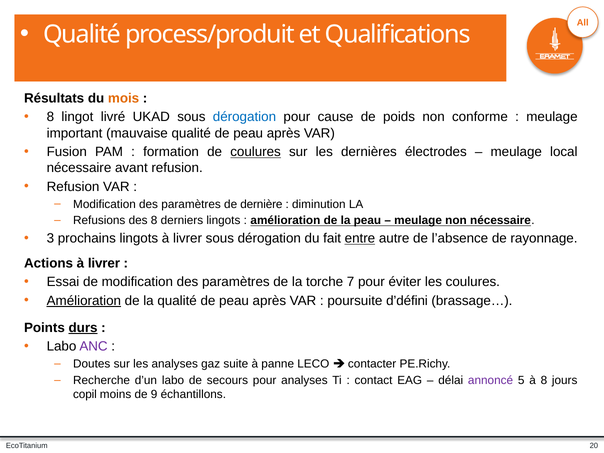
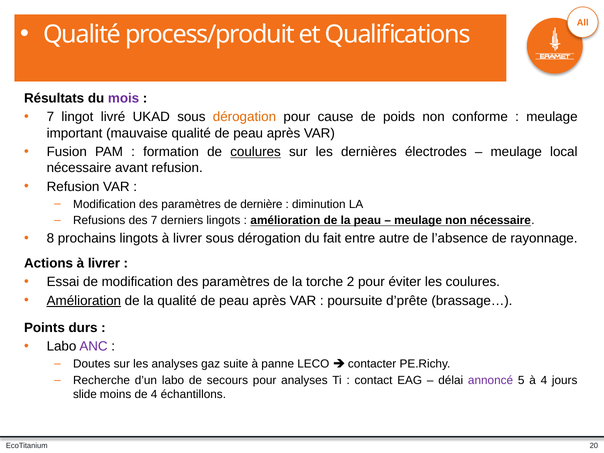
mois colour: orange -> purple (124, 98)
8: 8 -> 7 (50, 117)
dérogation colour: blue -> orange (244, 117)
des 8: 8 -> 7 (154, 221)
3: 3 -> 8 (50, 239)
entre underline: present -> none (360, 239)
7: 7 -> 2 (351, 282)
d’défini: d’défini -> d’prête (407, 301)
durs underline: present -> none (83, 328)
à 8: 8 -> 4 (544, 380)
copil: copil -> slide (85, 394)
de 9: 9 -> 4 (154, 394)
